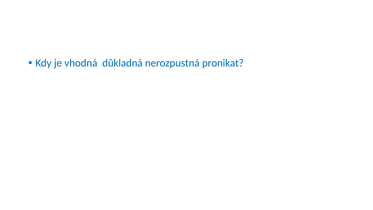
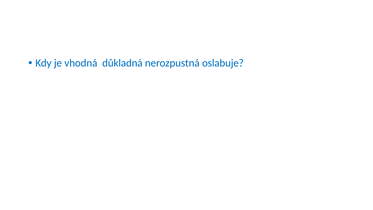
pronikat: pronikat -> oslabuje (223, 63)
